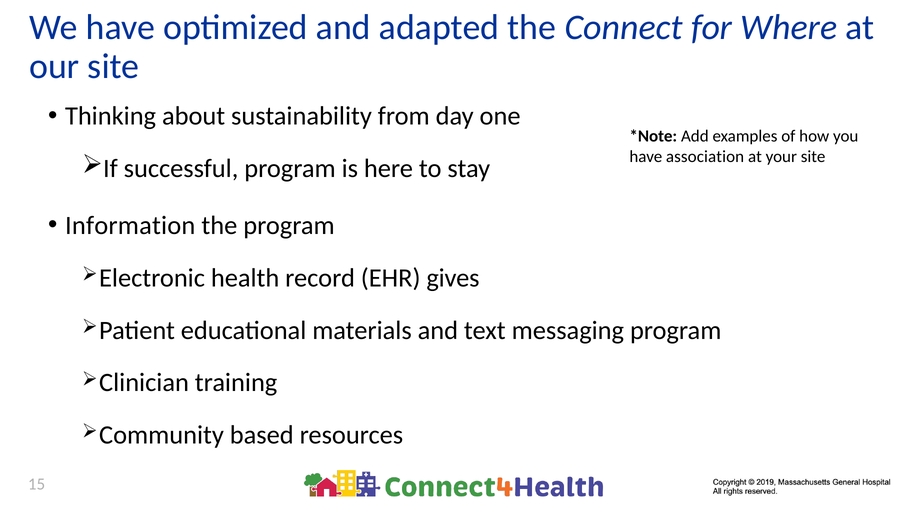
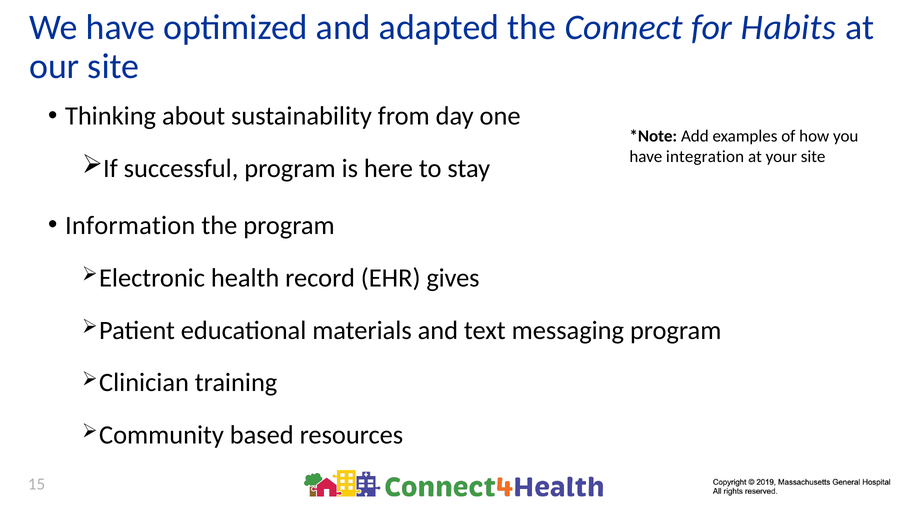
Where: Where -> Habits (789, 28)
association: association -> integration (705, 157)
